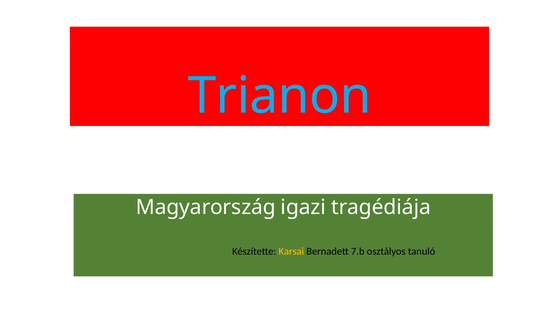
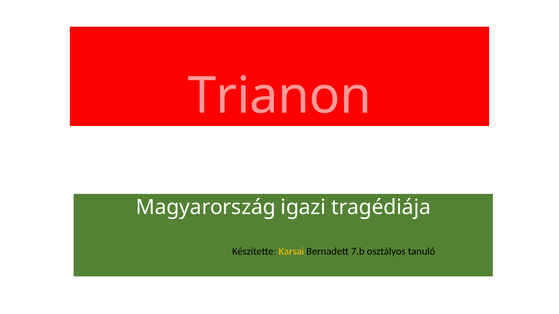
Trianon colour: light blue -> pink (280, 96)
